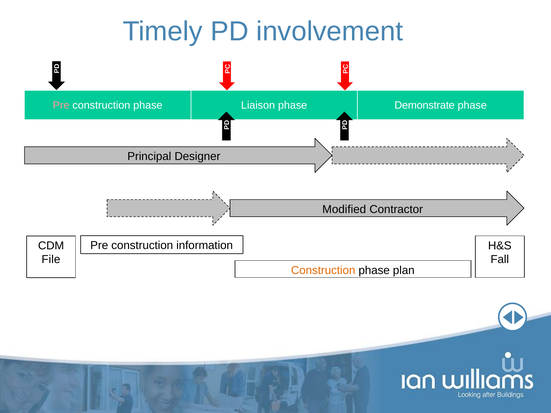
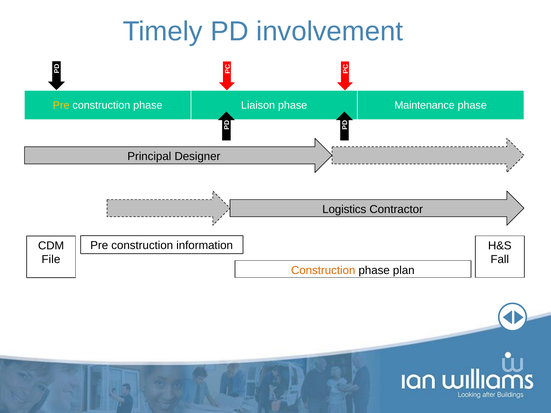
Pre colour: pink -> yellow (61, 105)
Demonstrate: Demonstrate -> Maintenance (425, 105)
Modified: Modified -> Logistics (344, 209)
